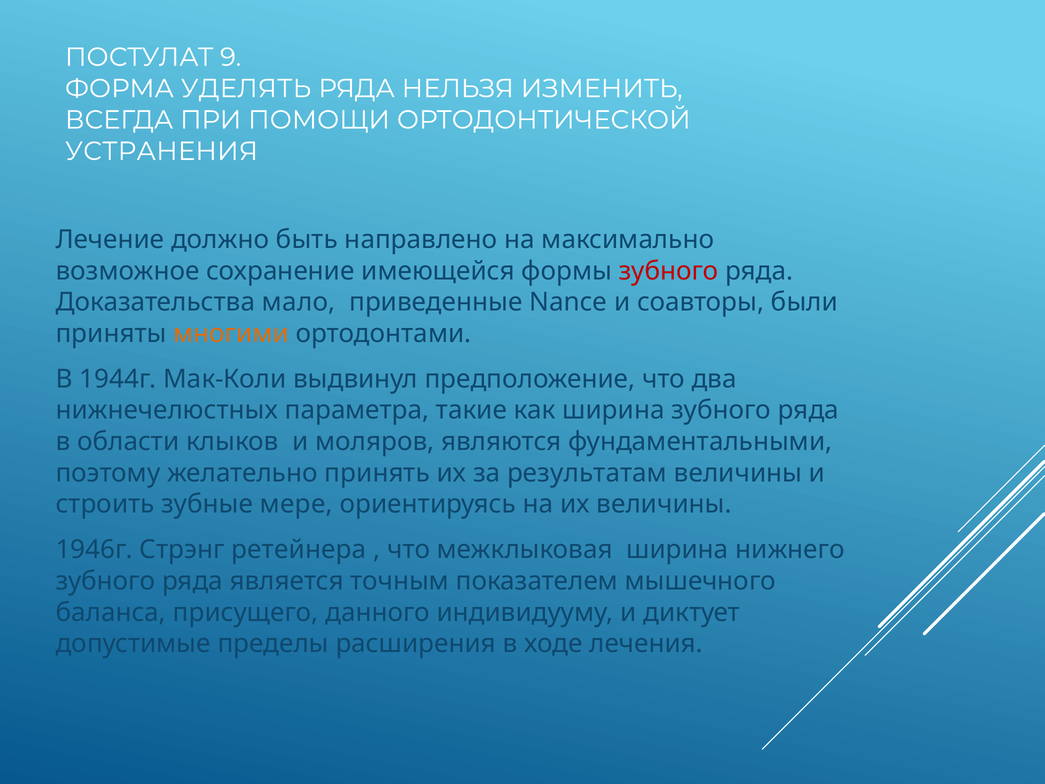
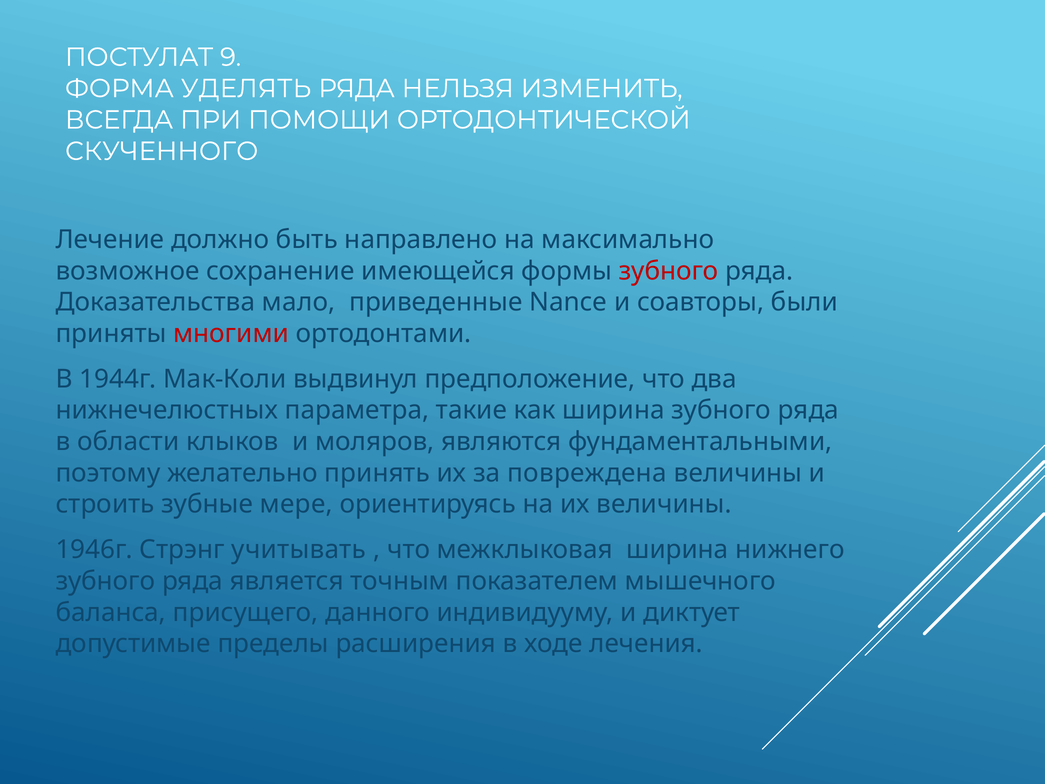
УСТРАНЕНИЯ: УСТРАНЕНИЯ -> СКУЧЕННОГО (162, 151)
многими colour: orange -> red (231, 334)
результатам: результатам -> повреждена (587, 473)
ретейнера: ретейнера -> учитывать (299, 550)
